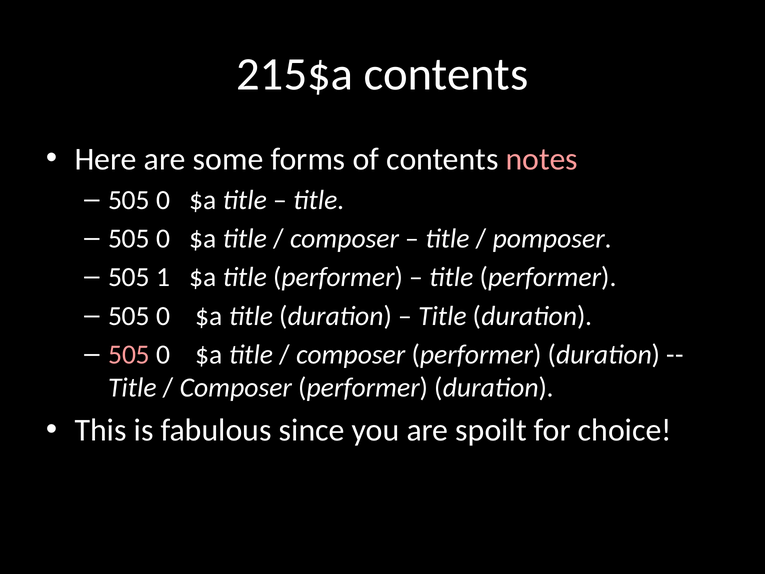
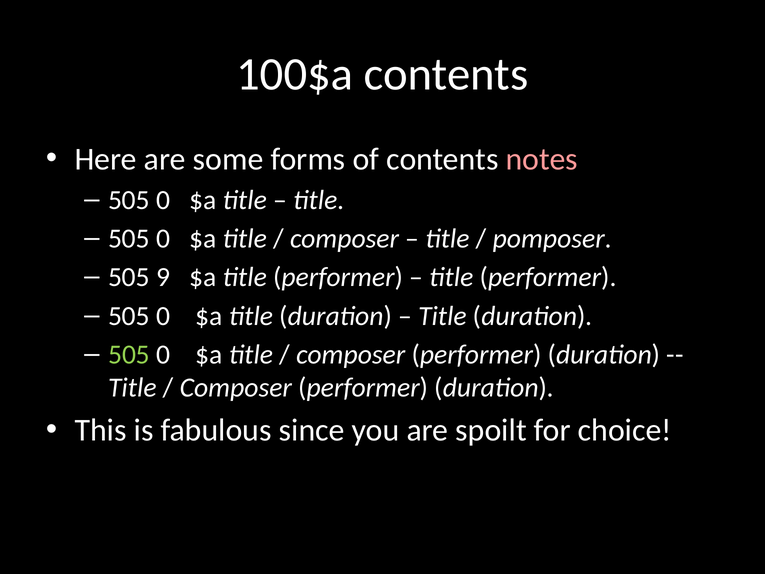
215$a: 215$a -> 100$a (295, 74)
1: 1 -> 9 (163, 277)
505 colour: pink -> light green (129, 355)
